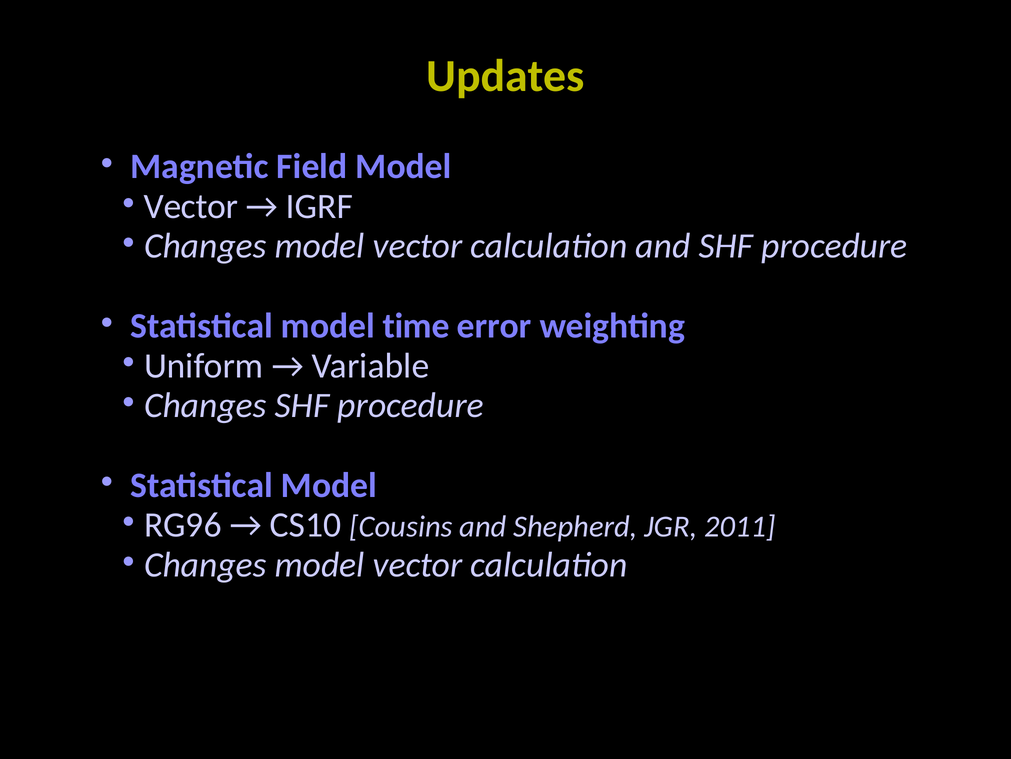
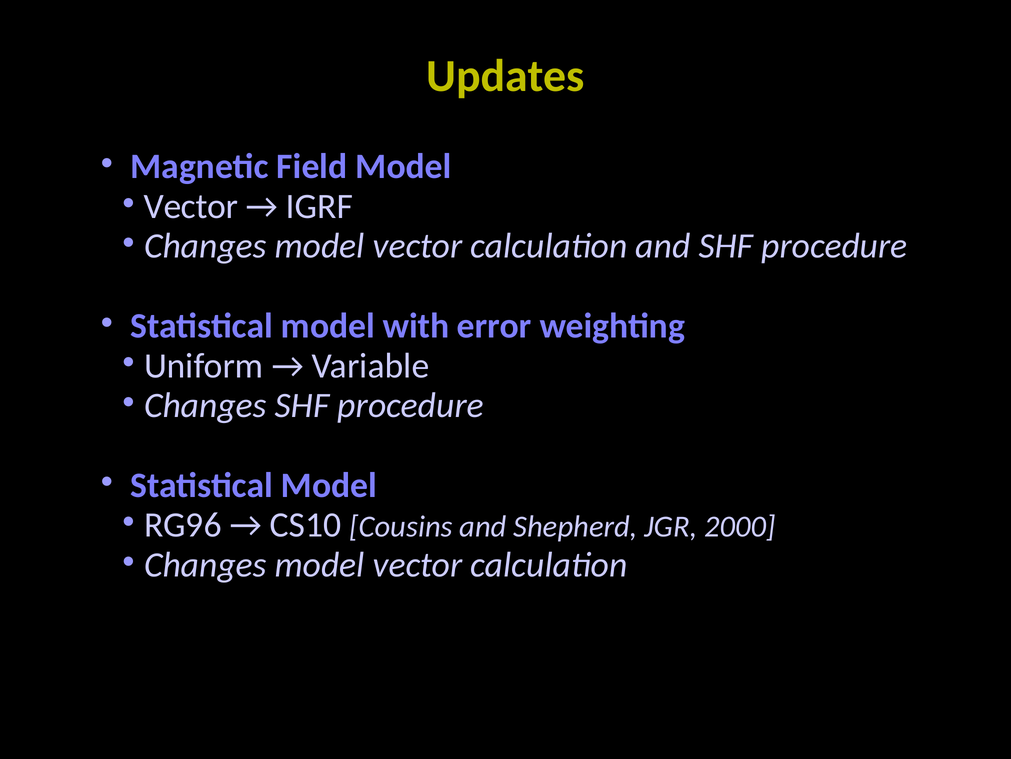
time: time -> with (416, 326)
2011: 2011 -> 2000 (740, 527)
